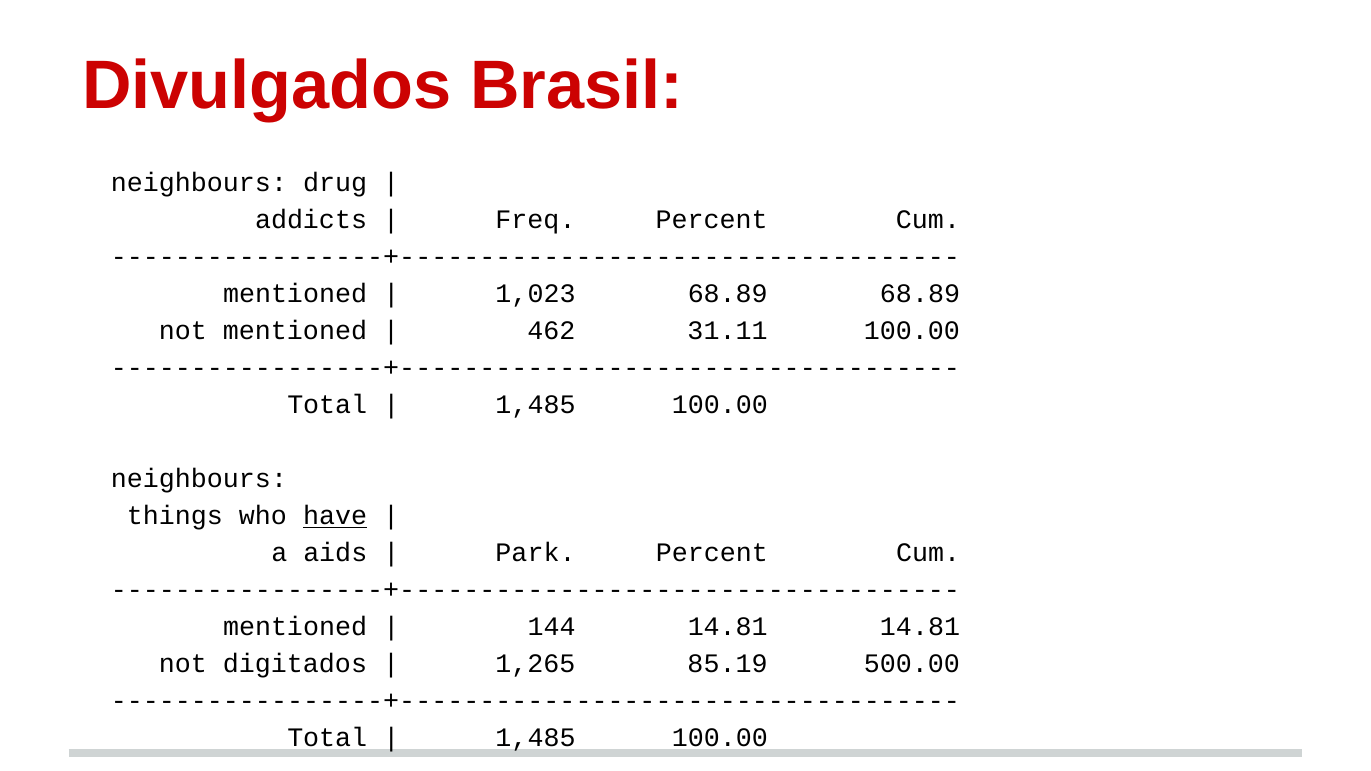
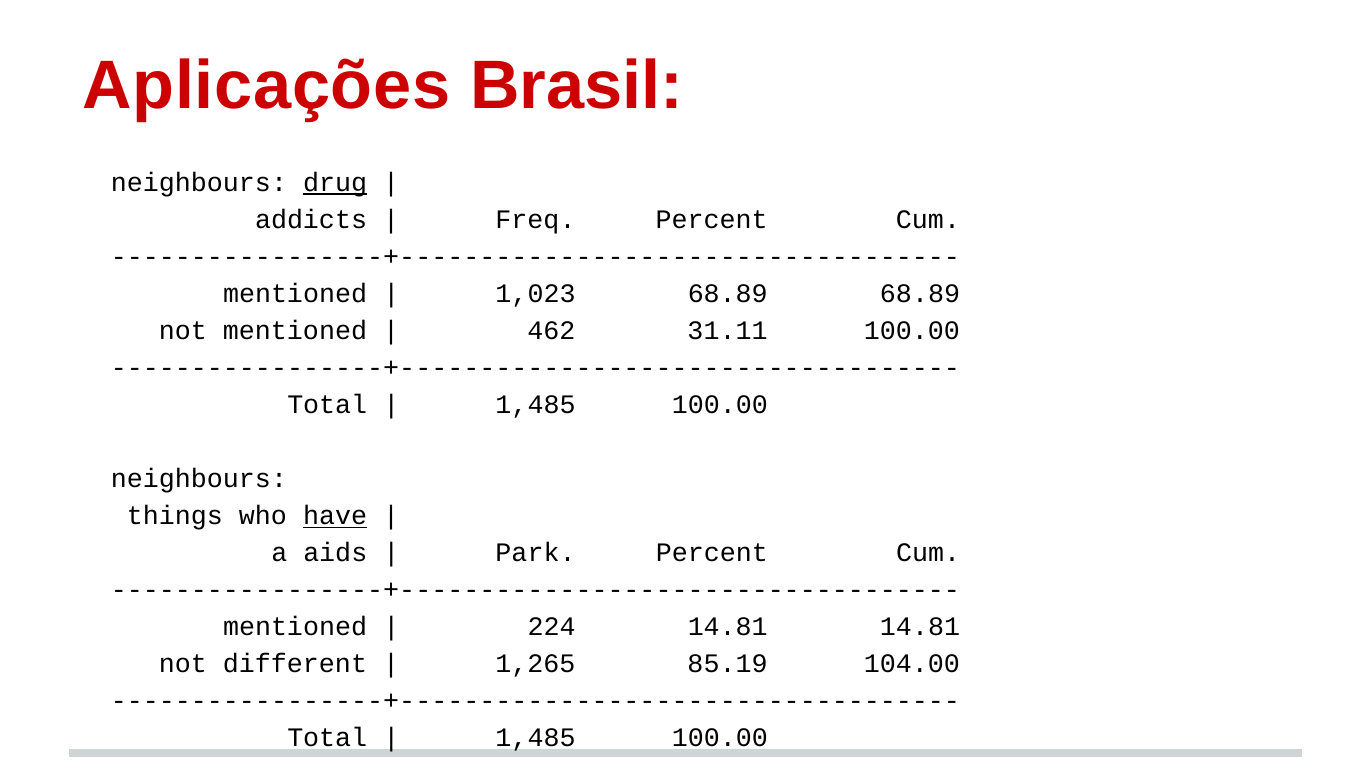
Divulgados: Divulgados -> Aplicações (266, 86)
drug underline: none -> present (335, 183)
144: 144 -> 224 (552, 627)
digitados: digitados -> different (295, 664)
500.00: 500.00 -> 104.00 (912, 664)
